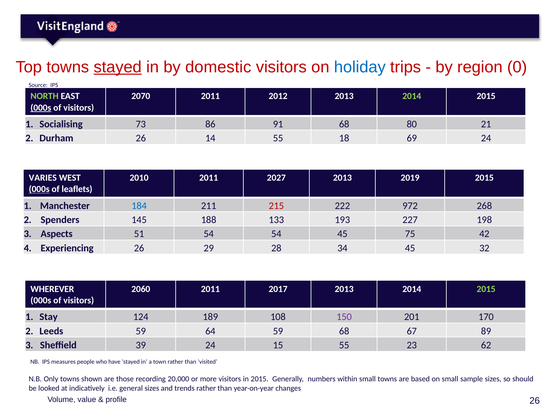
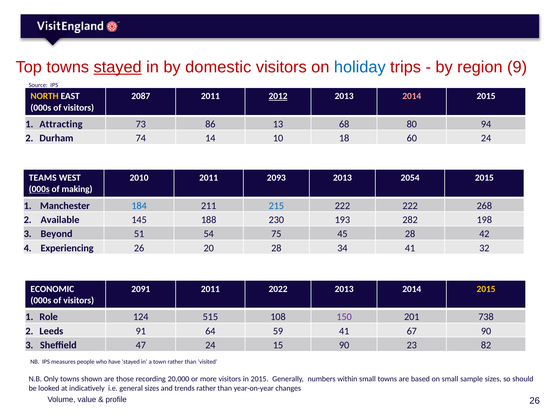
0: 0 -> 9 (517, 67)
NORTH colour: light green -> yellow (45, 96)
2070: 2070 -> 2087 (141, 96)
2012 underline: none -> present (278, 96)
2014 colour: light green -> pink (412, 96)
000s underline: present -> none (41, 108)
Socialising: Socialising -> Attracting (61, 124)
91: 91 -> 13 (278, 124)
21: 21 -> 94 (486, 124)
Durham 26: 26 -> 74 (141, 138)
14 55: 55 -> 10 (278, 138)
69: 69 -> 60 (412, 138)
VARIES: VARIES -> TEAMS (43, 178)
2027: 2027 -> 2093 (276, 178)
2019: 2019 -> 2054 (410, 178)
leaflets: leaflets -> making (77, 189)
215 colour: red -> blue (276, 206)
222 972: 972 -> 222 (410, 206)
Spenders: Spenders -> Available (60, 220)
133: 133 -> 230 (276, 220)
227: 227 -> 282 (410, 220)
Aspects: Aspects -> Beyond (57, 234)
54 54: 54 -> 75 (276, 234)
45 75: 75 -> 28 (410, 234)
29: 29 -> 20 (209, 248)
34 45: 45 -> 41 (410, 248)
WHEREVER: WHEREVER -> ECONOMIC (52, 289)
2060: 2060 -> 2091 (141, 289)
2017: 2017 -> 2022 (278, 289)
2015 colour: light green -> yellow (486, 289)
Stay: Stay -> Role (49, 317)
189: 189 -> 515 (210, 317)
170: 170 -> 738 (486, 317)
Leeds 59: 59 -> 91 (141, 331)
59 68: 68 -> 41 (344, 331)
67 89: 89 -> 90 (486, 331)
39: 39 -> 47 (141, 345)
15 55: 55 -> 90 (344, 345)
62: 62 -> 82 (486, 345)
